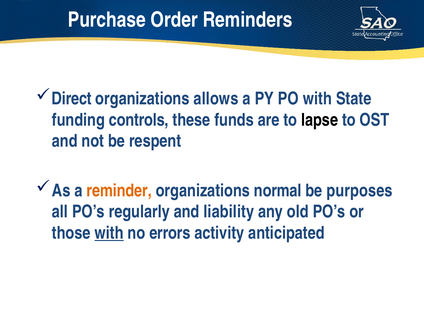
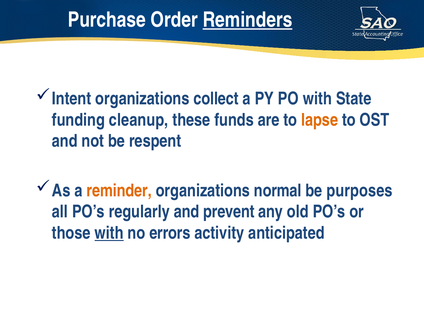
Reminders underline: none -> present (248, 20)
Direct: Direct -> Intent (72, 99)
allows: allows -> collect (216, 99)
controls: controls -> cleanup (139, 120)
lapse colour: black -> orange (320, 120)
liability: liability -> prevent (229, 212)
